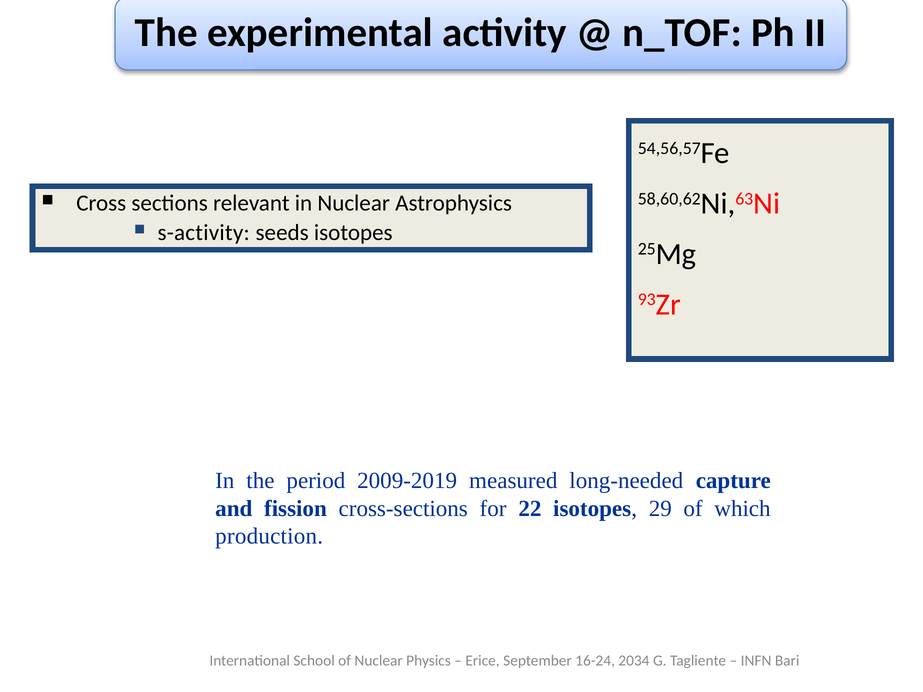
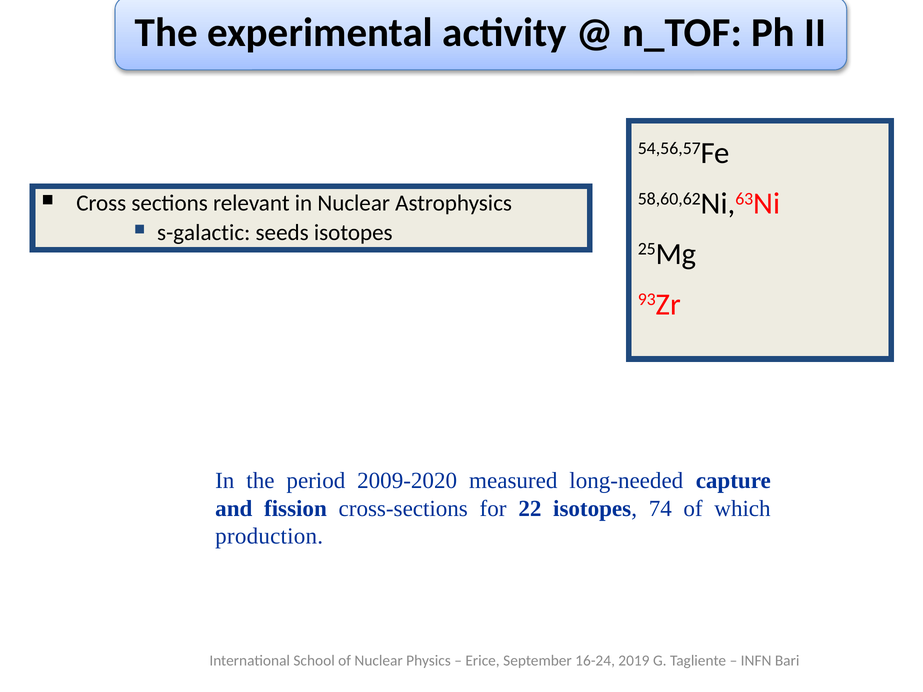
s-activity: s-activity -> s-galactic (204, 233)
2009-2019: 2009-2019 -> 2009-2020 (407, 481)
29: 29 -> 74 (660, 509)
2034: 2034 -> 2019 (634, 661)
